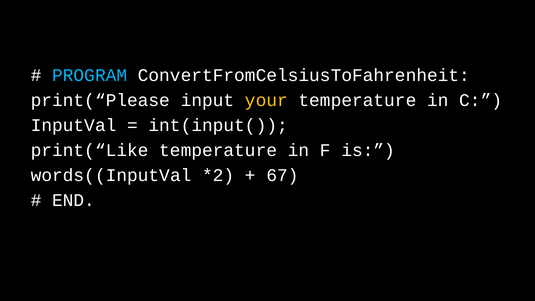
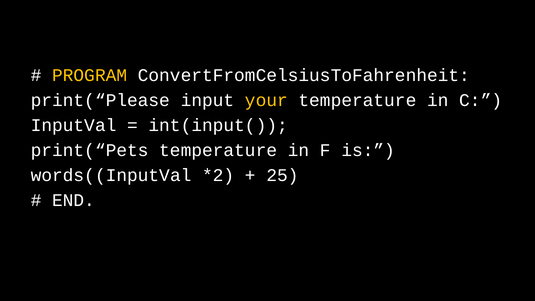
PROGRAM colour: light blue -> yellow (90, 75)
print(“Like: print(“Like -> print(“Pets (90, 150)
67: 67 -> 25 (282, 175)
